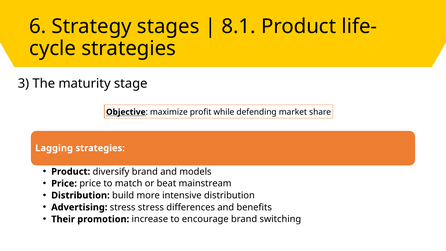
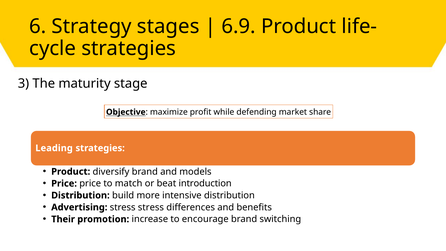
8.1: 8.1 -> 6.9 (239, 26)
Lagging: Lagging -> Leading (54, 148)
mainstream: mainstream -> introduction (205, 183)
